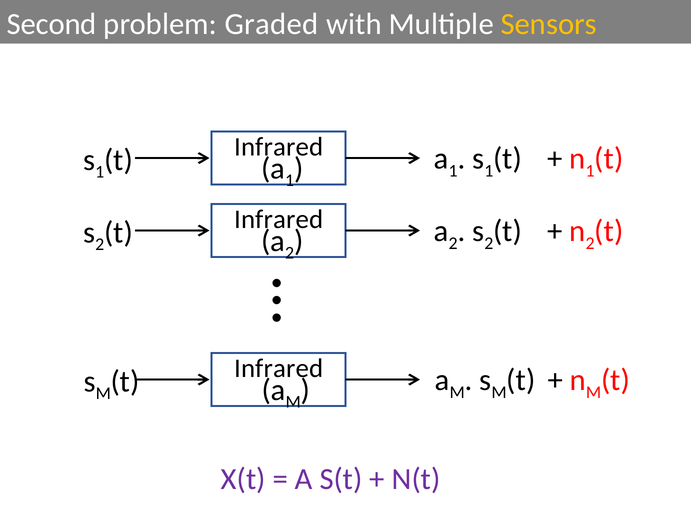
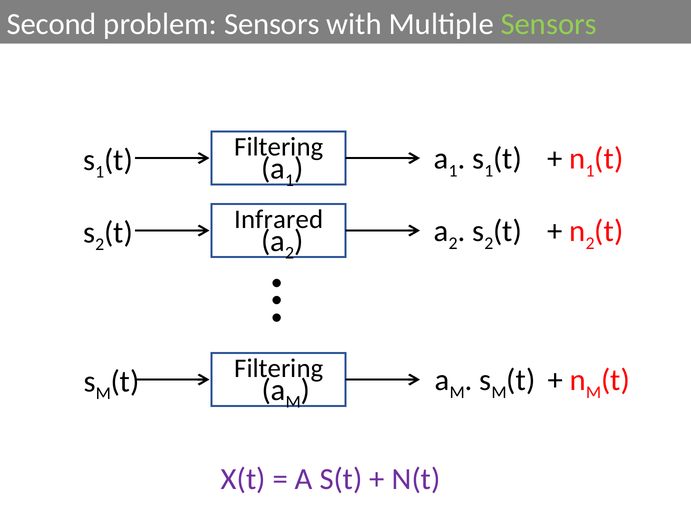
problem Graded: Graded -> Sensors (272, 24)
Sensors colour: yellow -> light green (549, 24)
Infrared: Infrared -> Filtering (279, 147)
Infrared: Infrared -> Filtering (279, 368)
